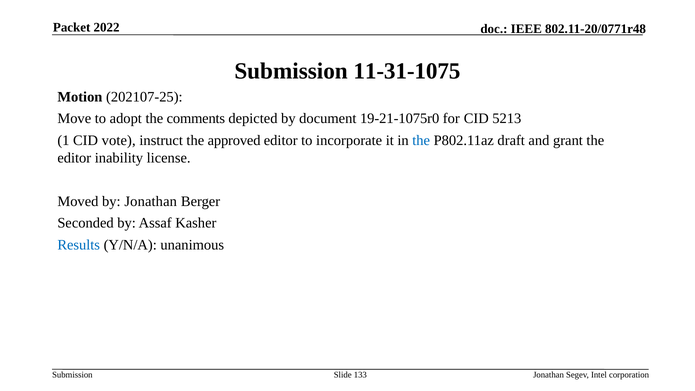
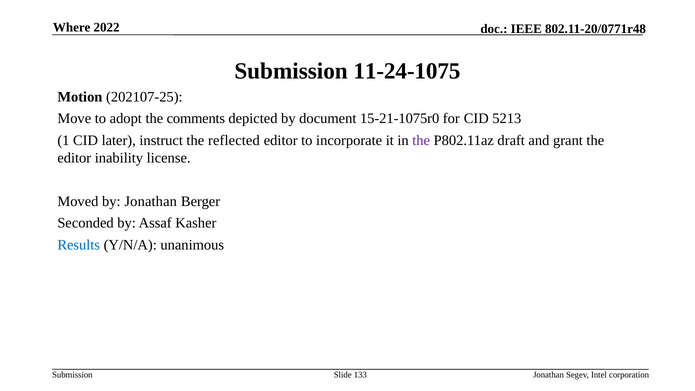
Packet: Packet -> Where (72, 28)
11-31-1075: 11-31-1075 -> 11-24-1075 (407, 71)
19-21-1075r0: 19-21-1075r0 -> 15-21-1075r0 (400, 119)
vote: vote -> later (119, 140)
approved: approved -> reflected (234, 140)
the colour: blue -> purple (421, 140)
